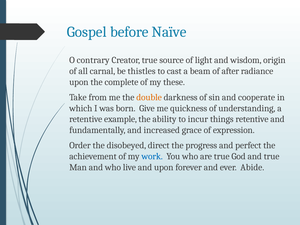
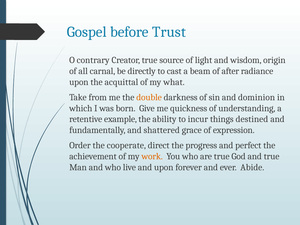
Naïve: Naïve -> Trust (169, 32)
thistles: thistles -> directly (142, 71)
complete: complete -> acquittal (121, 82)
these: these -> what (174, 82)
cooperate: cooperate -> dominion (257, 97)
things retentive: retentive -> destined (252, 119)
increased: increased -> shattered (162, 130)
disobeyed: disobeyed -> cooperate (126, 145)
work colour: blue -> orange (152, 156)
